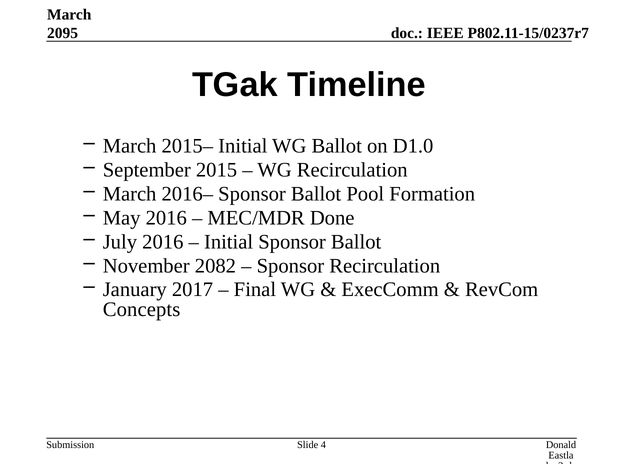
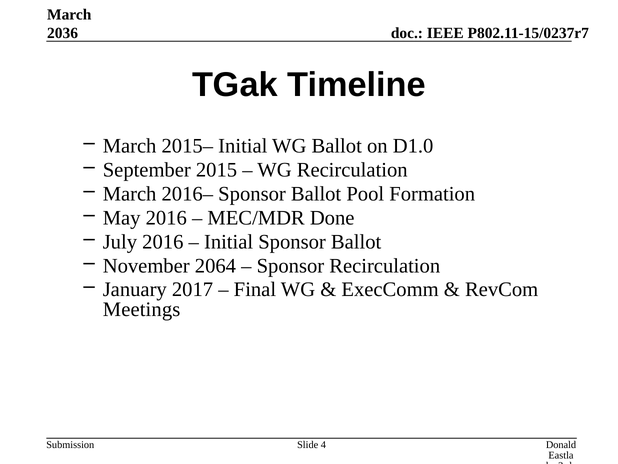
2095: 2095 -> 2036 (63, 33)
2082: 2082 -> 2064 (215, 265)
Concepts: Concepts -> Meetings (142, 309)
